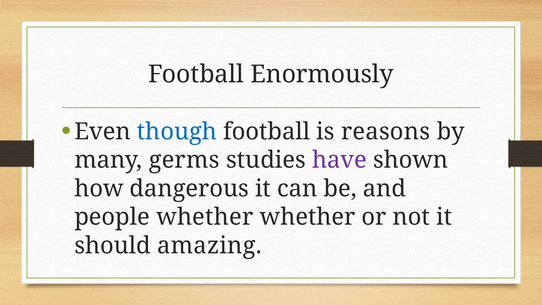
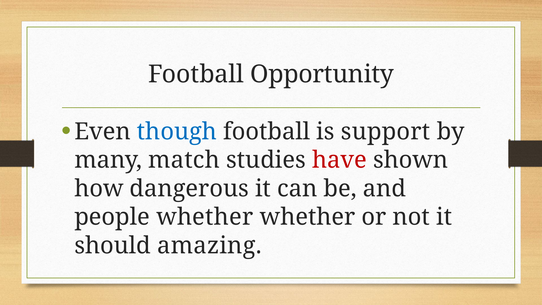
Enormously: Enormously -> Opportunity (322, 74)
reasons: reasons -> support (386, 132)
germs: germs -> match (184, 160)
have colour: purple -> red (339, 160)
